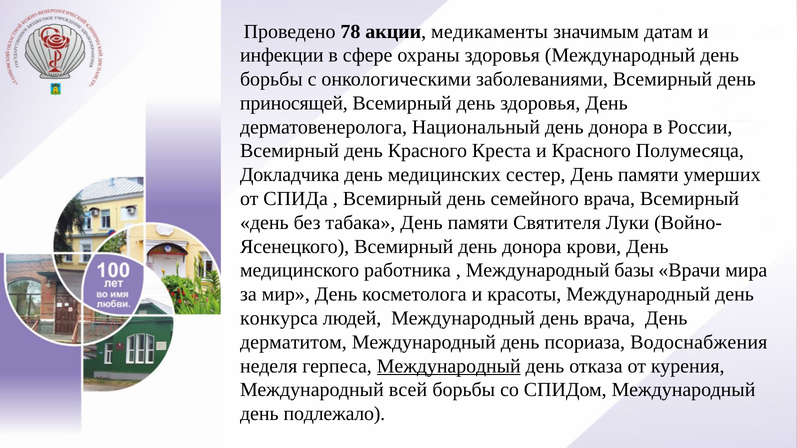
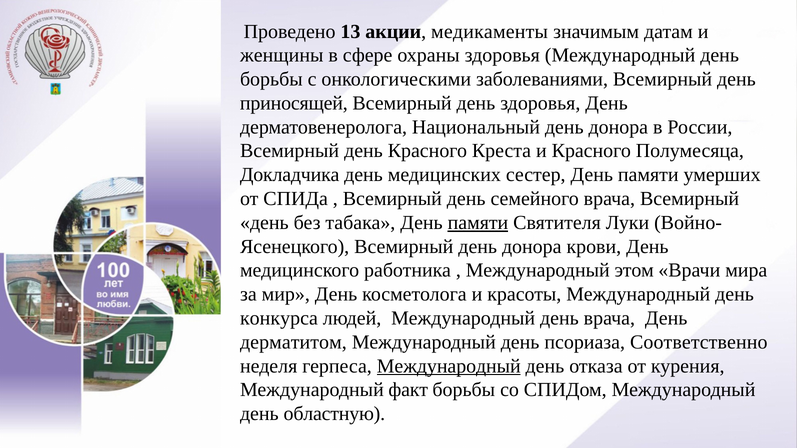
78: 78 -> 13 (350, 31)
инфекции: инфекции -> женщины (282, 55)
памяти underline: none -> present (478, 223)
базы: базы -> этом (634, 271)
Водоснабжения: Водоснабжения -> Соответственно (699, 342)
всей: всей -> факт (408, 390)
подлежало: подлежало -> областную (334, 414)
